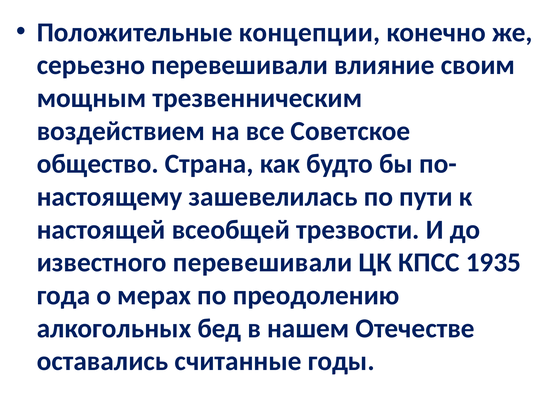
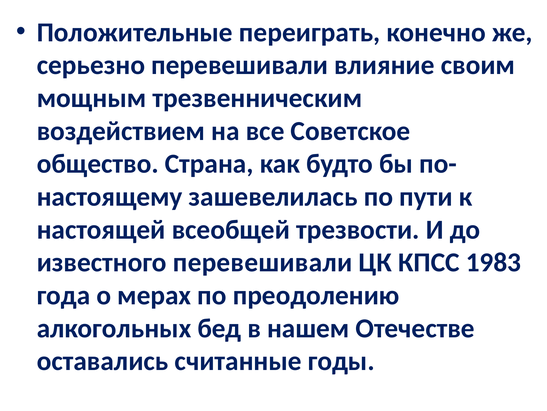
концепции: концепции -> переиграть (310, 32)
1935: 1935 -> 1983 (493, 262)
